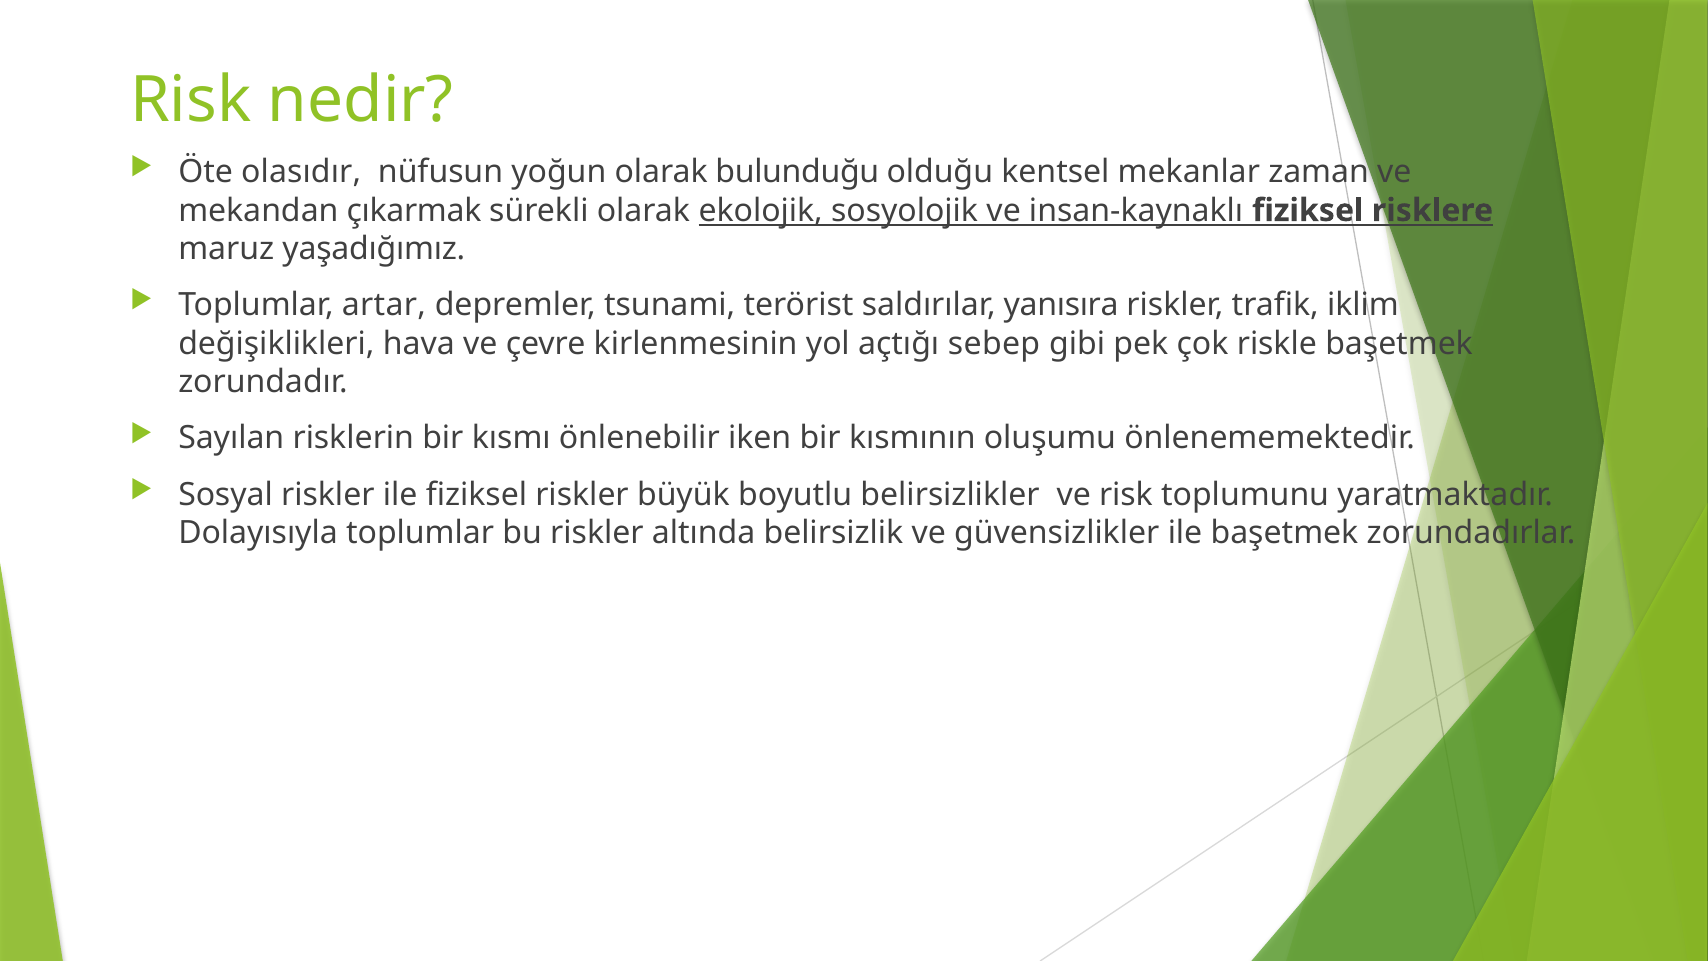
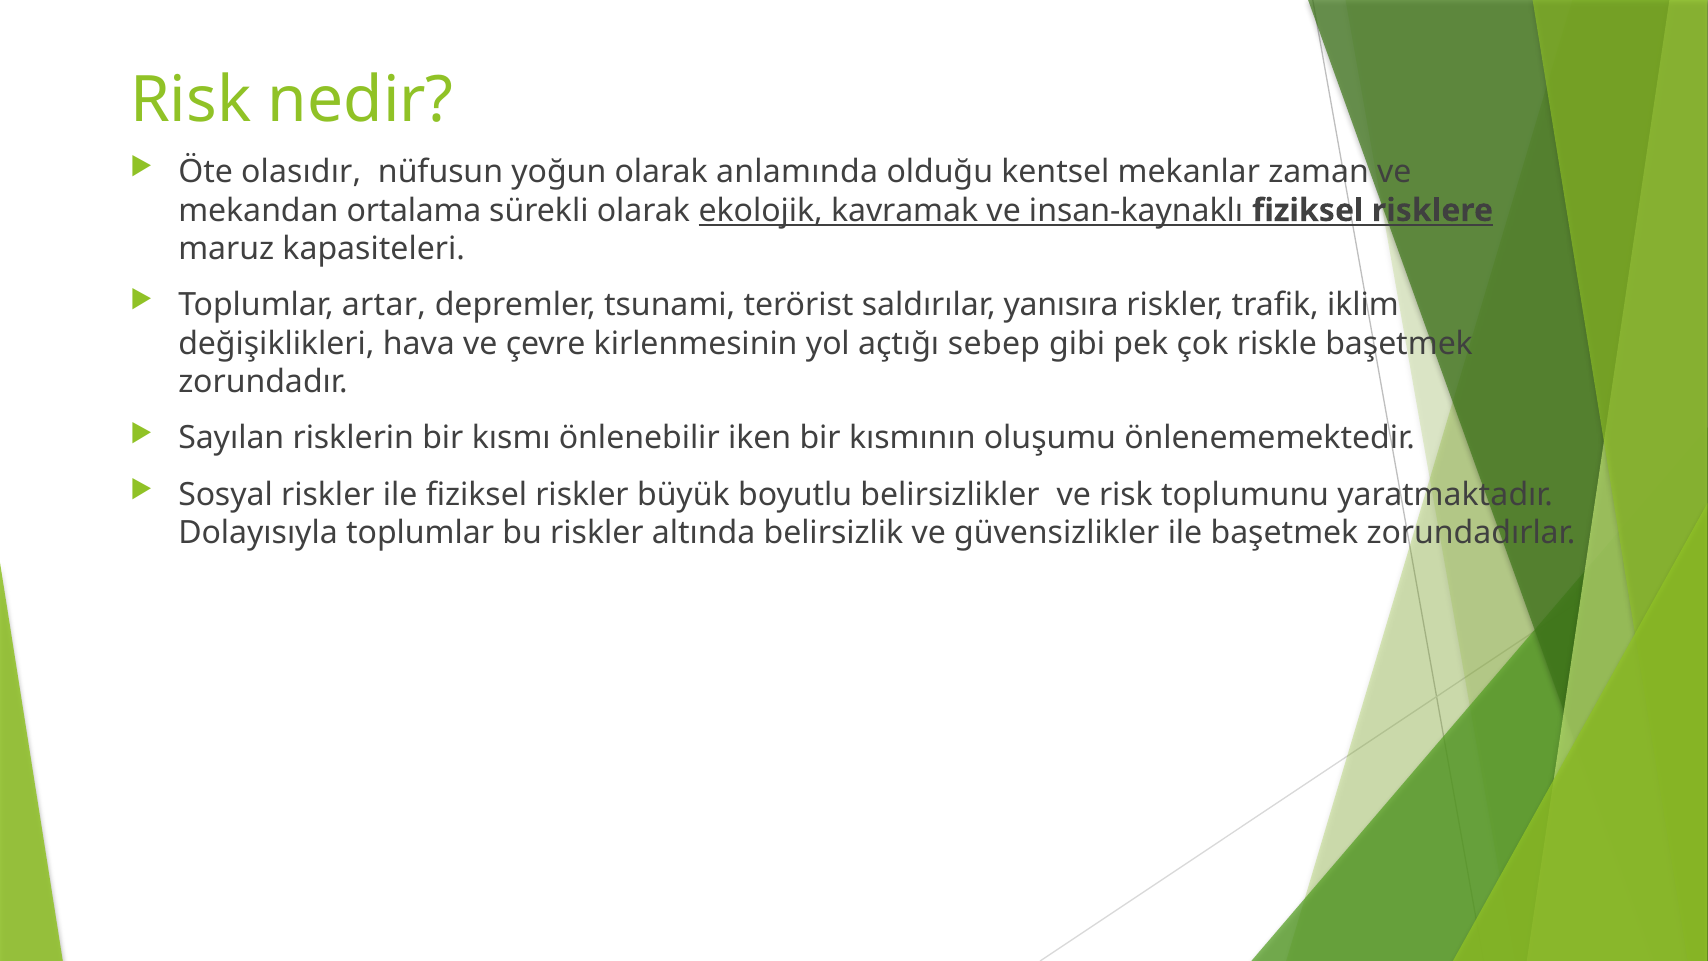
bulunduğu: bulunduğu -> anlamında (797, 172)
çıkarmak: çıkarmak -> ortalama (414, 210)
sosyolojik: sosyolojik -> kavramak (905, 210)
yaşadığımız: yaşadığımız -> kapasiteleri (374, 249)
